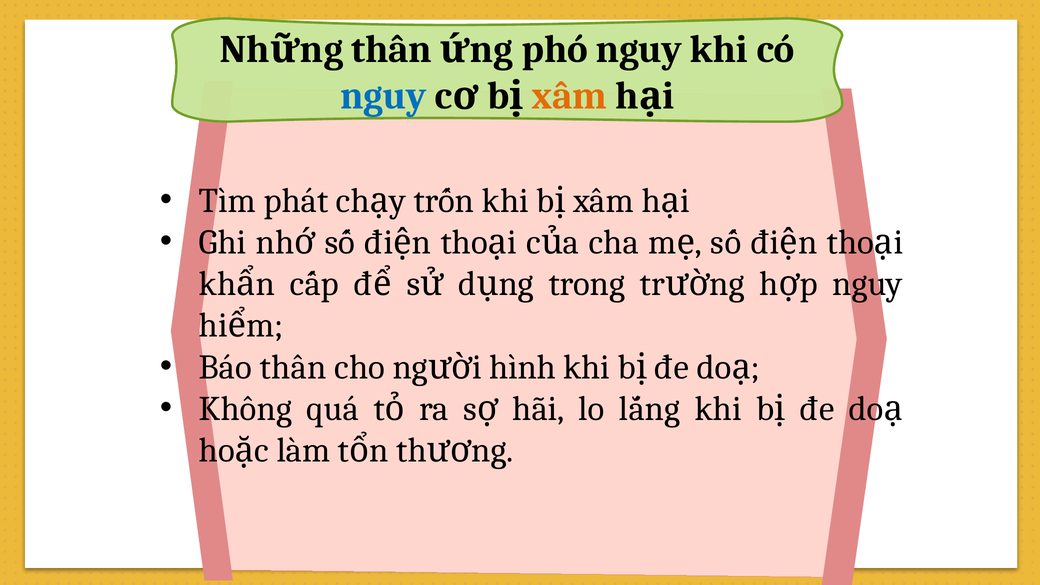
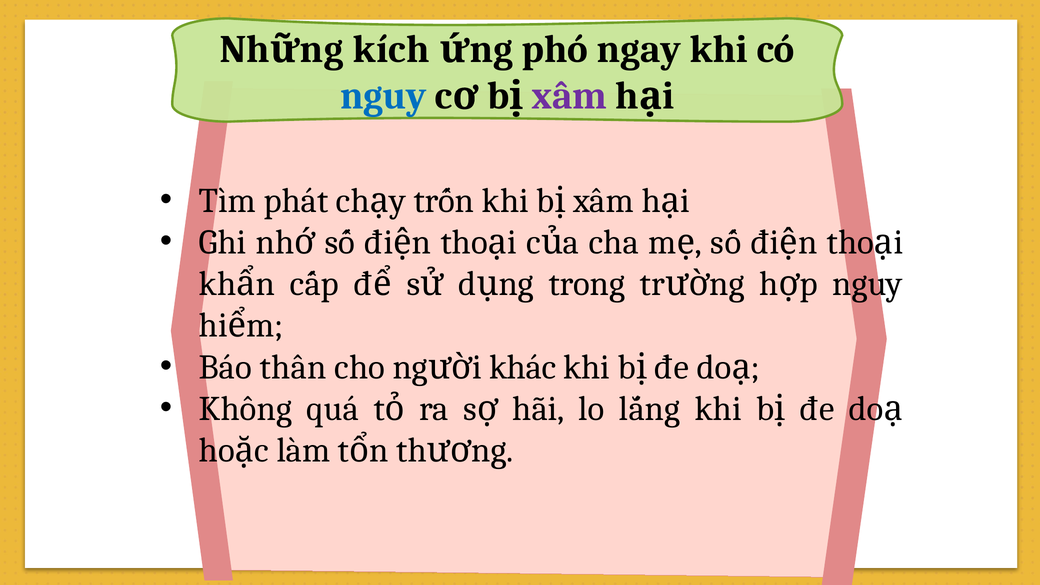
thân: thân -> kích (391, 49)
phó nguy: nguy -> ngay (639, 49)
xâm colour: orange -> purple (569, 96)
hình: hình -> khác (523, 367)
